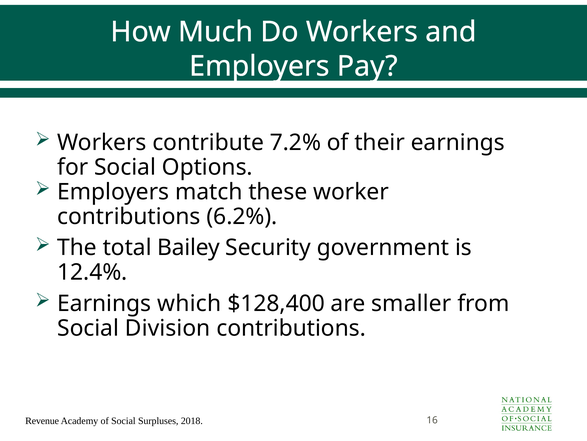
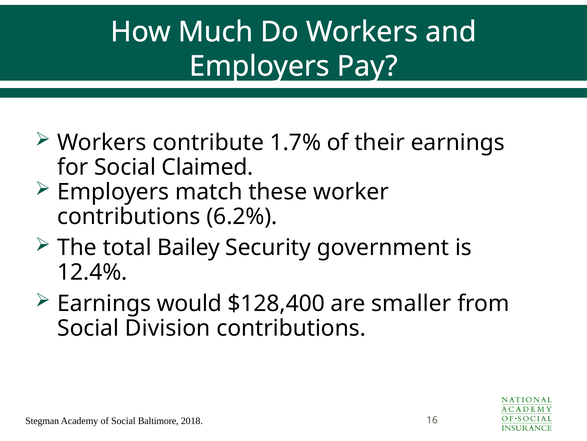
7.2%: 7.2% -> 1.7% (295, 142)
Options: Options -> Claimed (207, 167)
which: which -> would (189, 303)
Revenue: Revenue -> Stegman (42, 420)
Surpluses: Surpluses -> Baltimore (158, 420)
